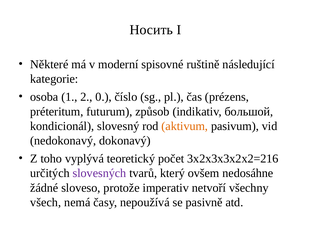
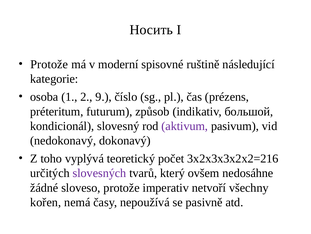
Některé: Některé -> Protože (49, 64)
0: 0 -> 9 (104, 97)
aktivum colour: orange -> purple (185, 126)
všech: všech -> kořen (46, 202)
